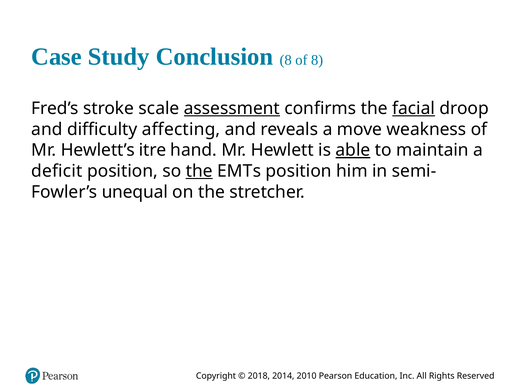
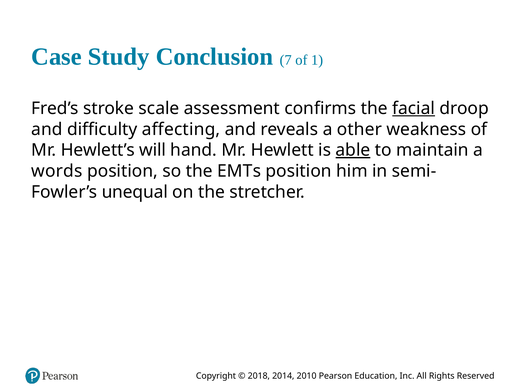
Conclusion 8: 8 -> 7 (286, 60)
of 8: 8 -> 1 (317, 60)
assessment underline: present -> none (232, 108)
move: move -> other (359, 129)
itre: itre -> will (153, 150)
deficit: deficit -> words (57, 171)
the underline: present -> none (199, 171)
